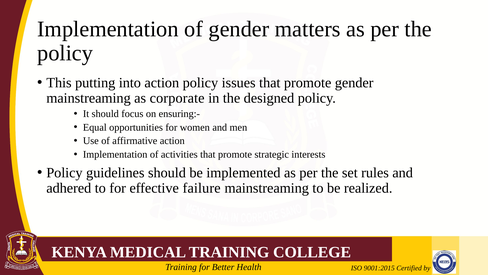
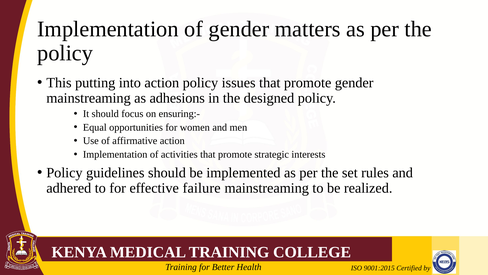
corporate: corporate -> adhesions (177, 98)
